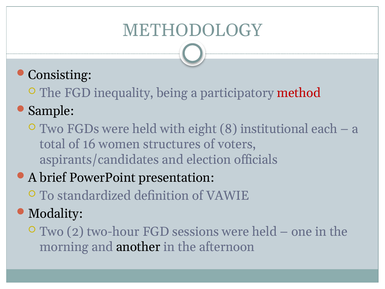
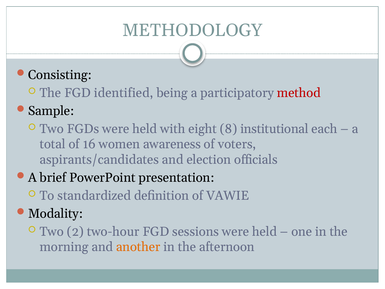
inequality: inequality -> identified (124, 93)
structures: structures -> awareness (172, 144)
another colour: black -> orange (138, 247)
